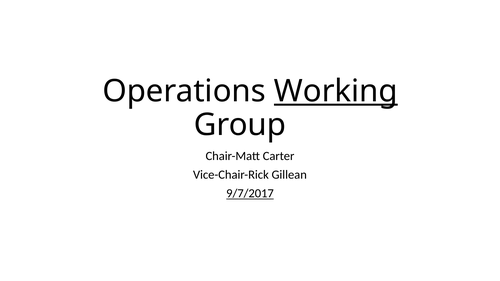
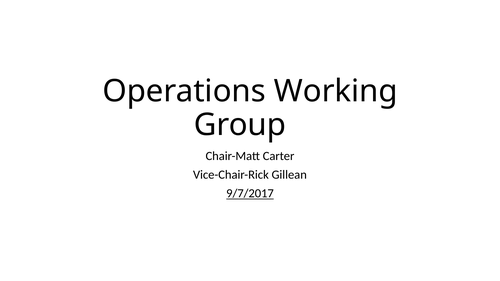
Working underline: present -> none (336, 91)
